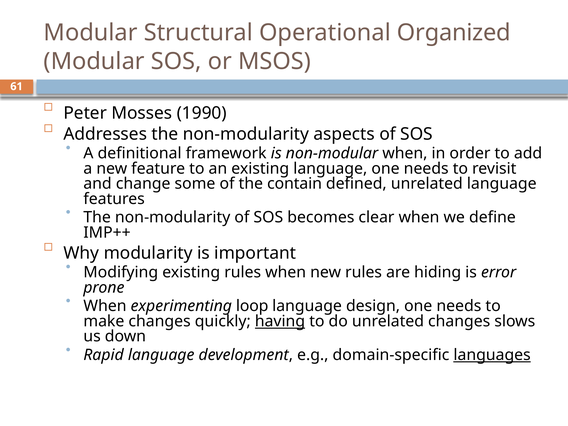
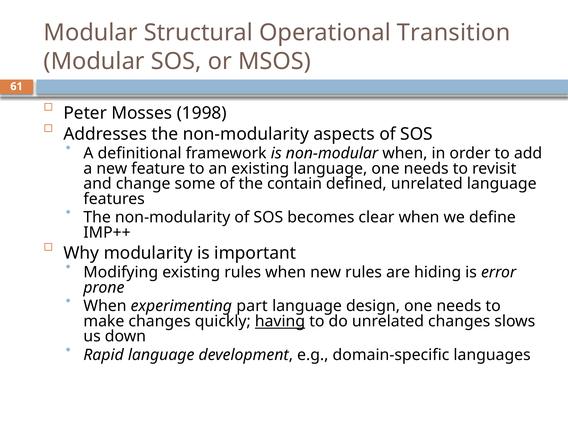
Organized: Organized -> Transition (454, 33)
1990: 1990 -> 1998 (202, 113)
loop: loop -> part (252, 306)
languages underline: present -> none (492, 355)
